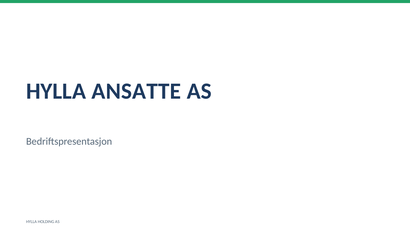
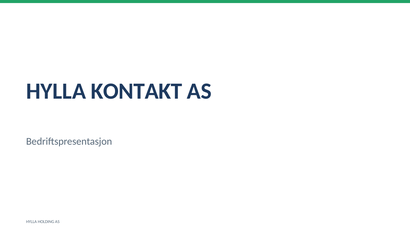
ANSATTE: ANSATTE -> KONTAKT (137, 91)
